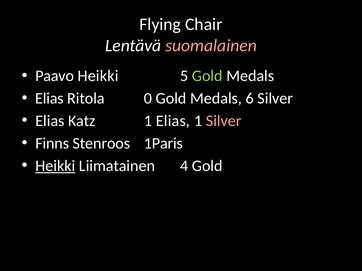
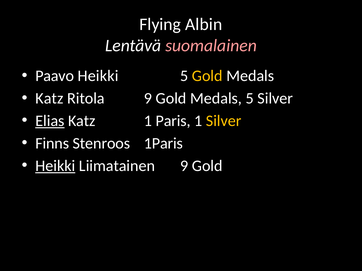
Chair: Chair -> Albin (204, 24)
Gold colour: light green -> yellow (207, 76)
Elias: Elias -> Katz (49, 98)
Ritola 0: 0 -> 9 (148, 98)
Medals 6: 6 -> 5 (250, 98)
Elias underline: none -> present (50, 121)
1 Elias: Elias -> Paris (173, 121)
Silver colour: pink -> yellow (224, 121)
Liimatainen 4: 4 -> 9 (184, 166)
